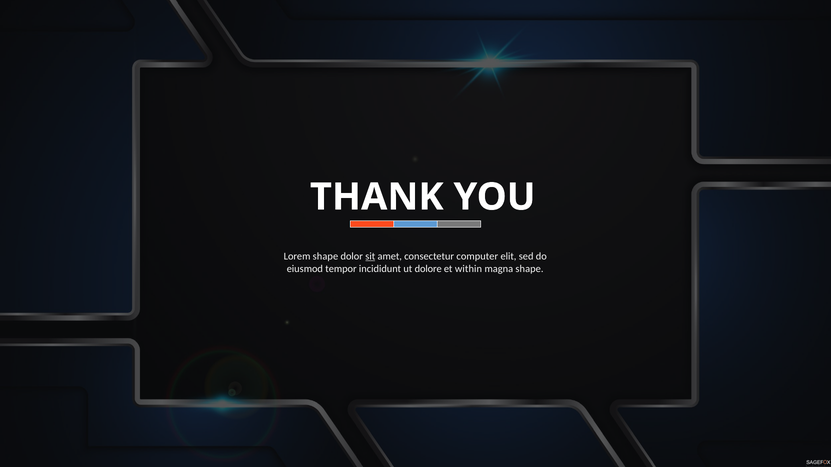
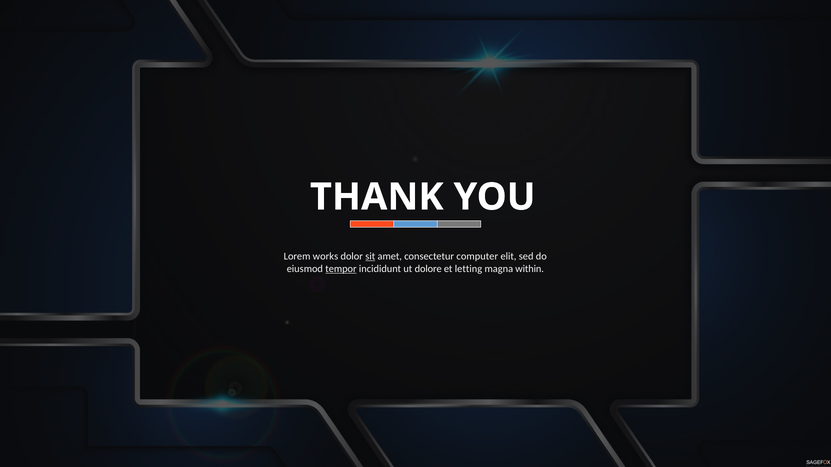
Lorem shape: shape -> works (325, 257)
tempor underline: none -> present (341, 269)
within: within -> letting (468, 269)
magna shape: shape -> within (530, 269)
